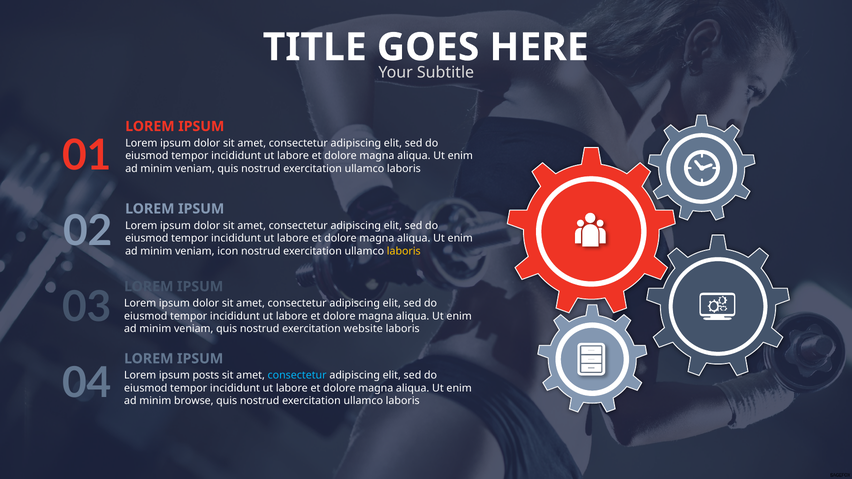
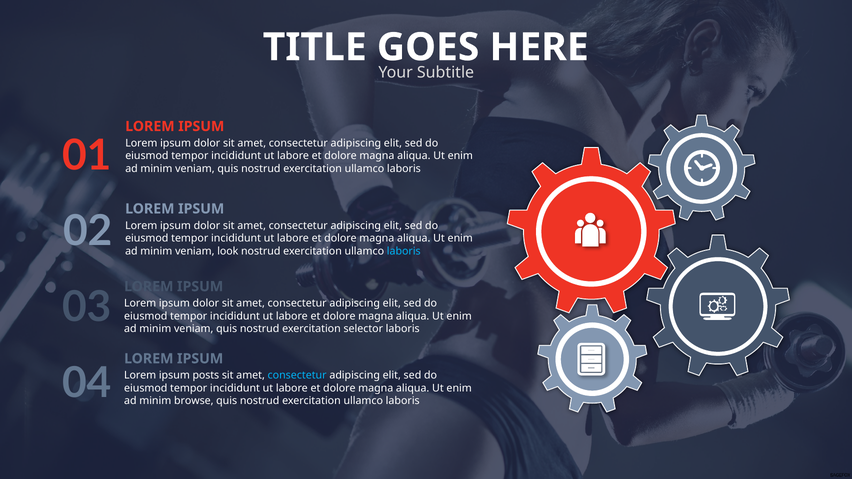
icon: icon -> look (228, 251)
laboris colour: yellow -> light blue (404, 251)
website: website -> selector (363, 329)
